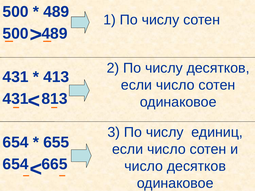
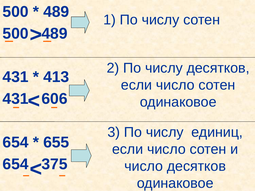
813: 813 -> 606 (54, 99)
665: 665 -> 375 (54, 164)
